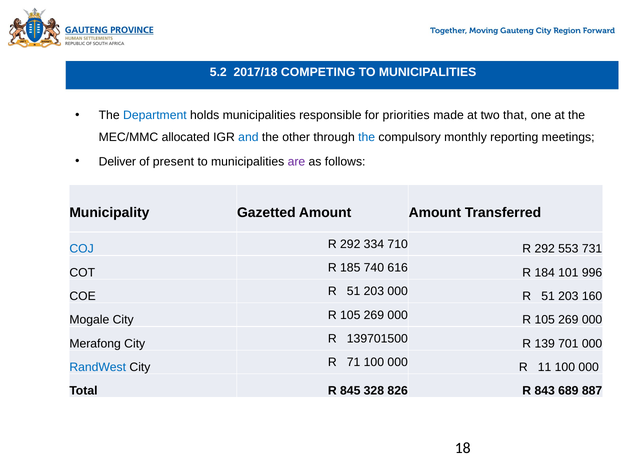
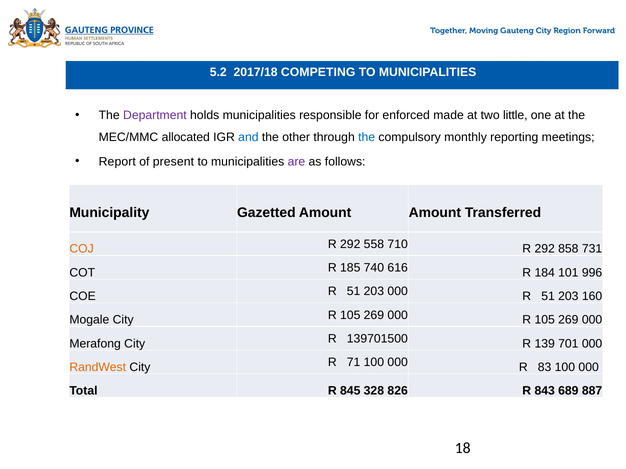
Department colour: blue -> purple (155, 115)
priorities: priorities -> enforced (406, 115)
that: that -> little (515, 115)
Deliver: Deliver -> Report (117, 162)
COJ colour: blue -> orange (82, 249)
334: 334 -> 558 (374, 244)
553: 553 -> 858 (568, 249)
RandWest colour: blue -> orange (98, 368)
11: 11 -> 83 (545, 368)
